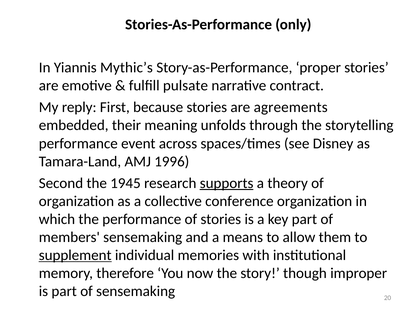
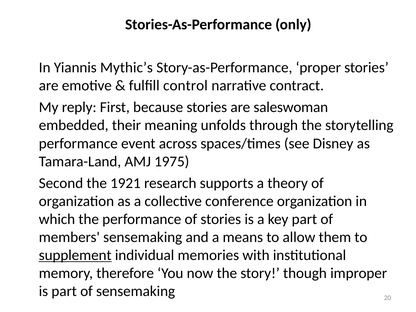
pulsate: pulsate -> control (185, 86)
agreements: agreements -> saleswoman (291, 107)
1996: 1996 -> 1975 (172, 161)
1945: 1945 -> 1921 (125, 183)
supports underline: present -> none (227, 183)
